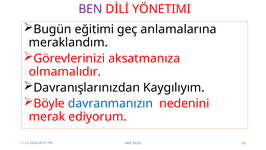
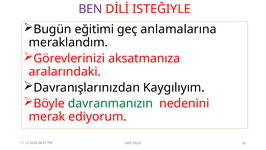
YÖNETIMI: YÖNETIMI -> ISTEĞIYLE (161, 9)
olmamalıdır: olmamalıdır -> aralarındaki (65, 71)
davranmanızın colour: blue -> green (110, 103)
